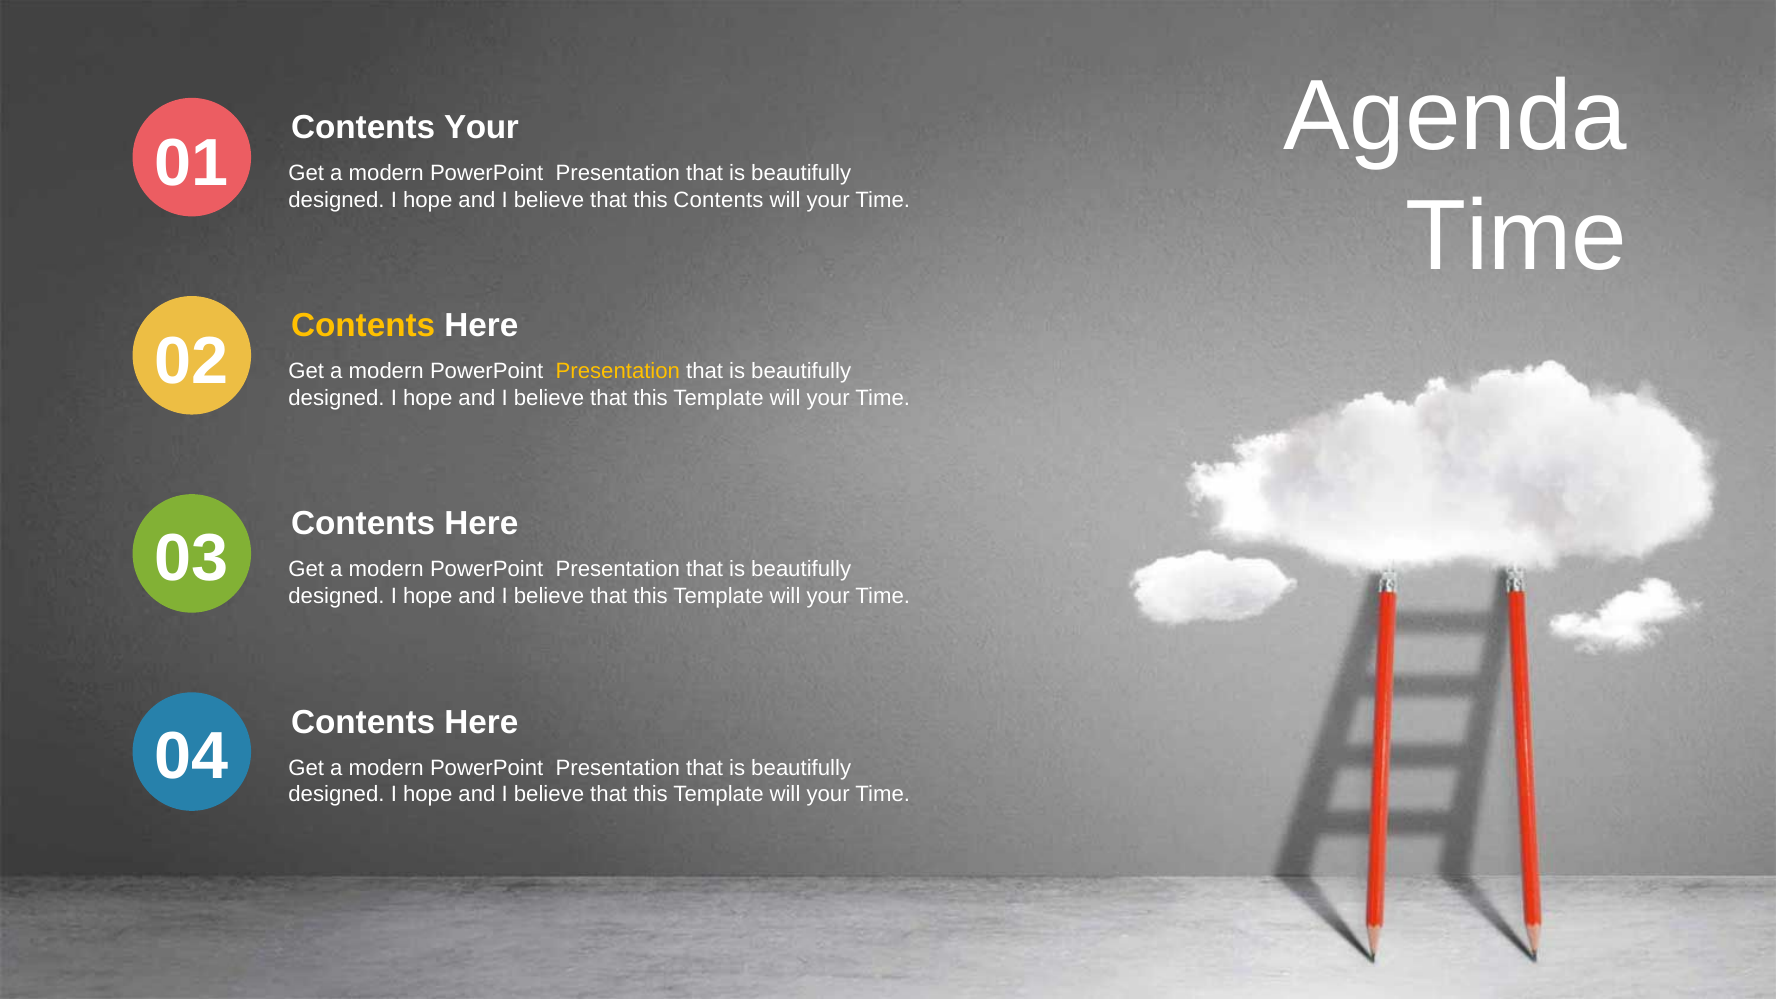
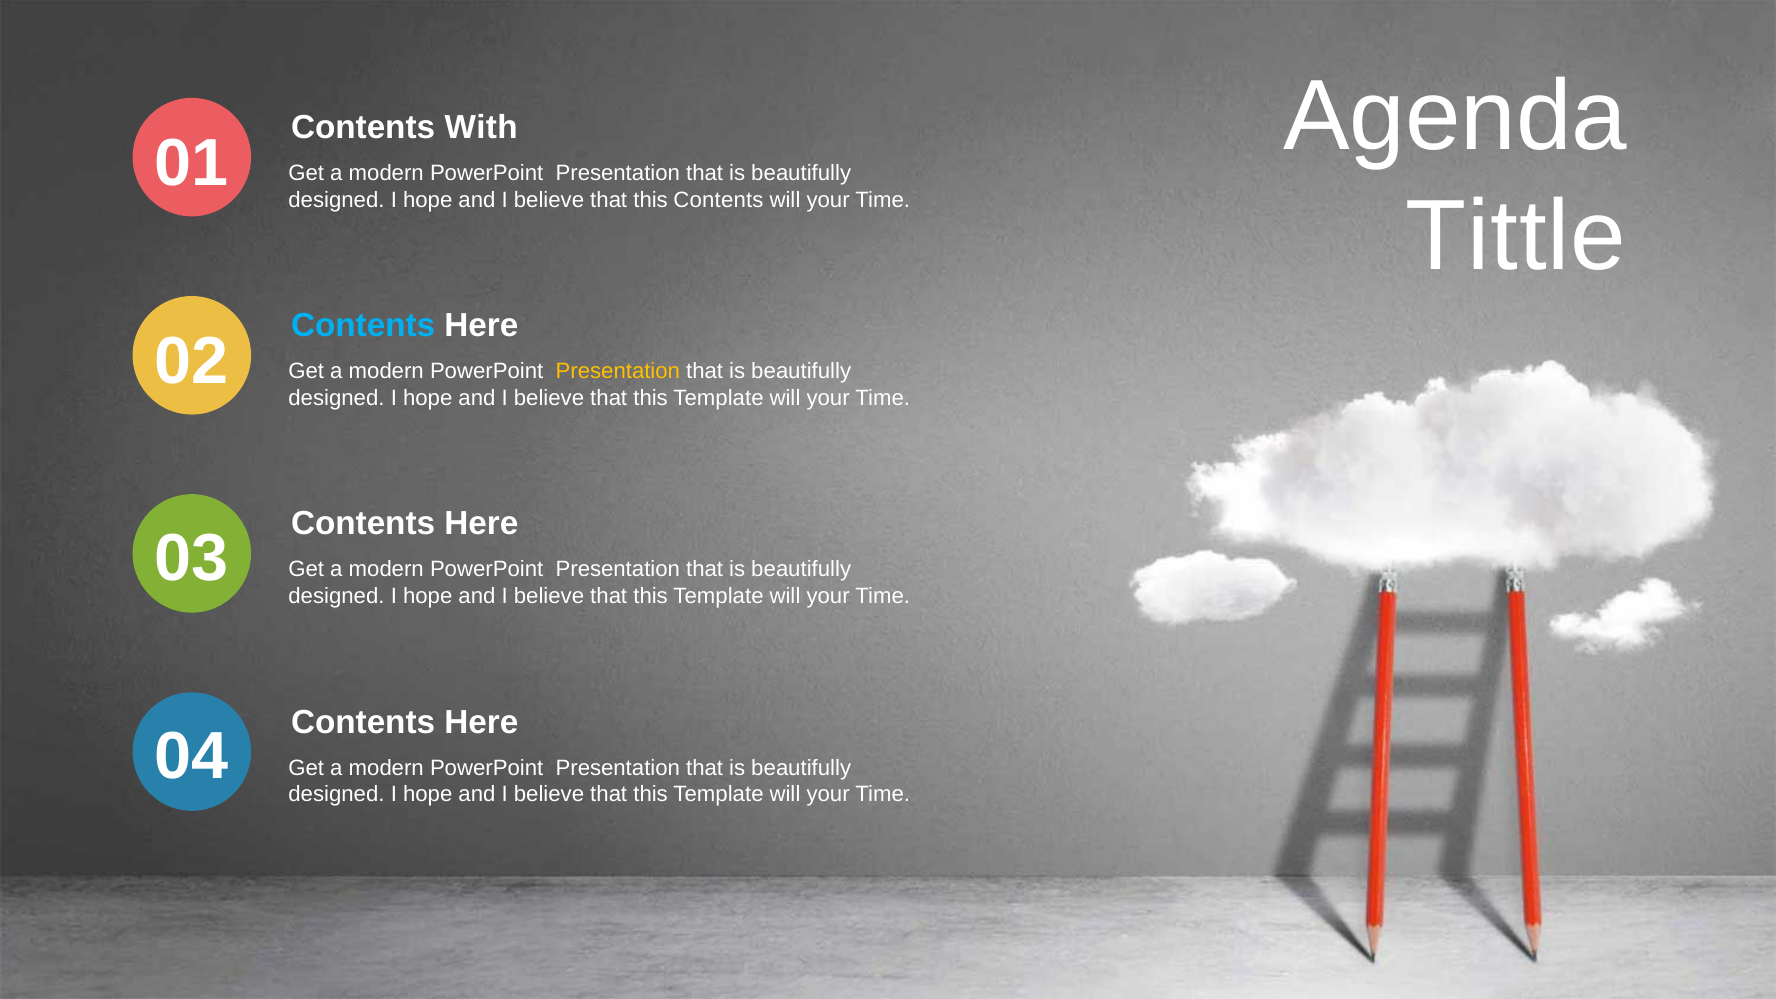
Contents Your: Your -> With (481, 128)
Time: Time -> Tittle (1516, 237)
Contents colour: yellow -> light blue (363, 326)
